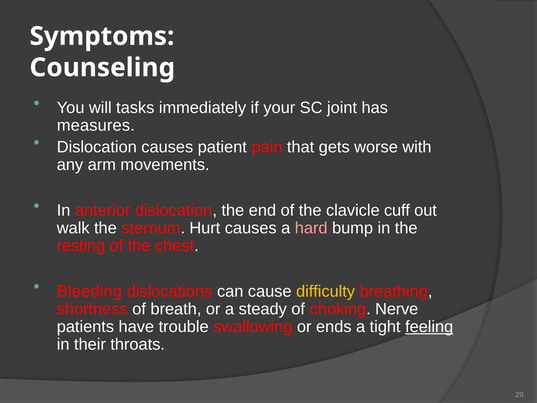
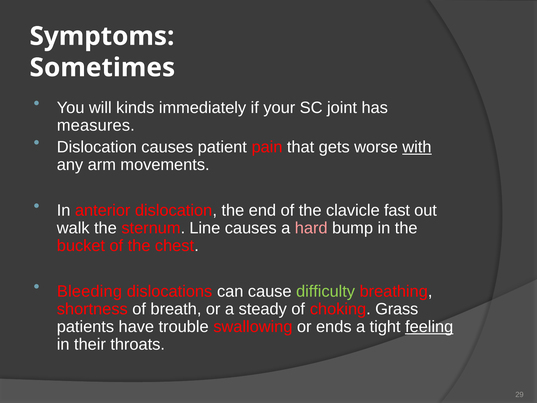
Counseling: Counseling -> Sometimes (102, 68)
tasks: tasks -> kinds (135, 108)
with underline: none -> present (417, 147)
cuff: cuff -> fast (397, 210)
Hurt: Hurt -> Line (205, 228)
resting: resting -> bucket (81, 246)
difficulty colour: yellow -> light green (326, 291)
Nerve: Nerve -> Grass (397, 309)
